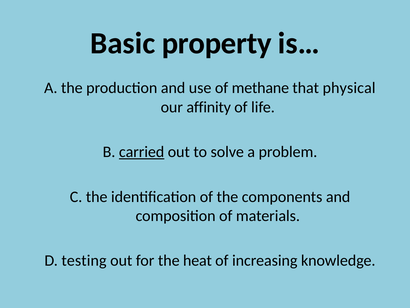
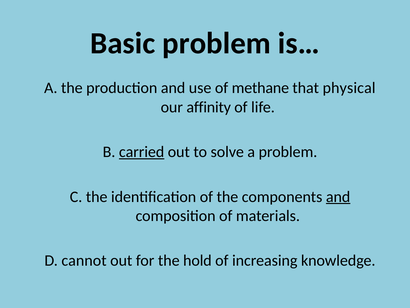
Basic property: property -> problem (217, 43)
and underline: none -> present (338, 196)
testing: testing -> cannot (84, 260)
heat: heat -> hold (197, 260)
